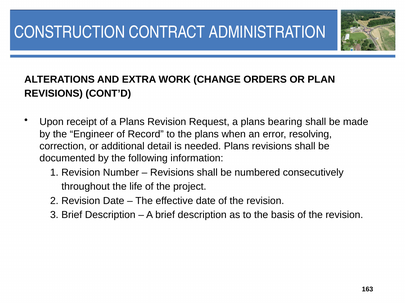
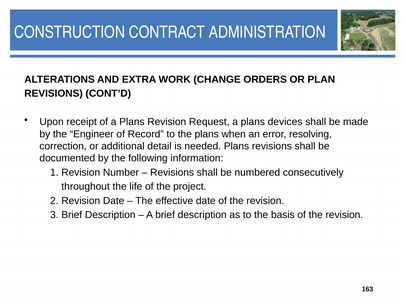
bearing: bearing -> devices (285, 122)
